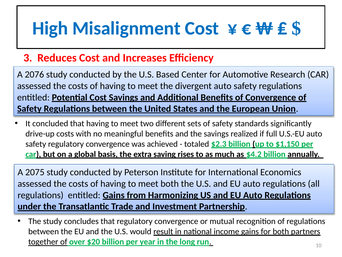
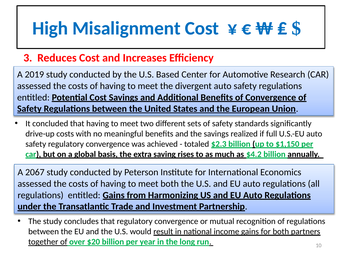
2076: 2076 -> 2019 (34, 74)
2075: 2075 -> 2067 (35, 172)
